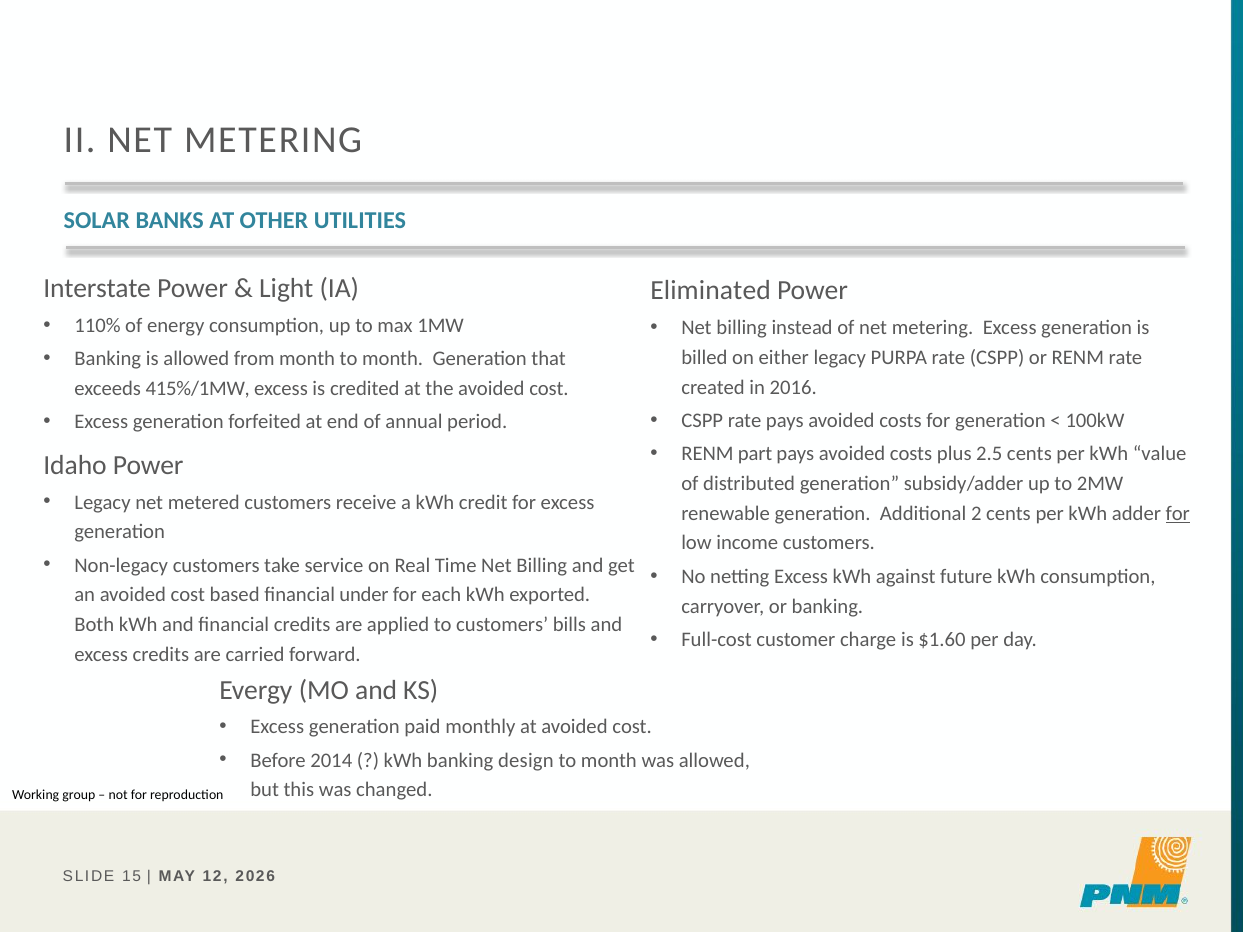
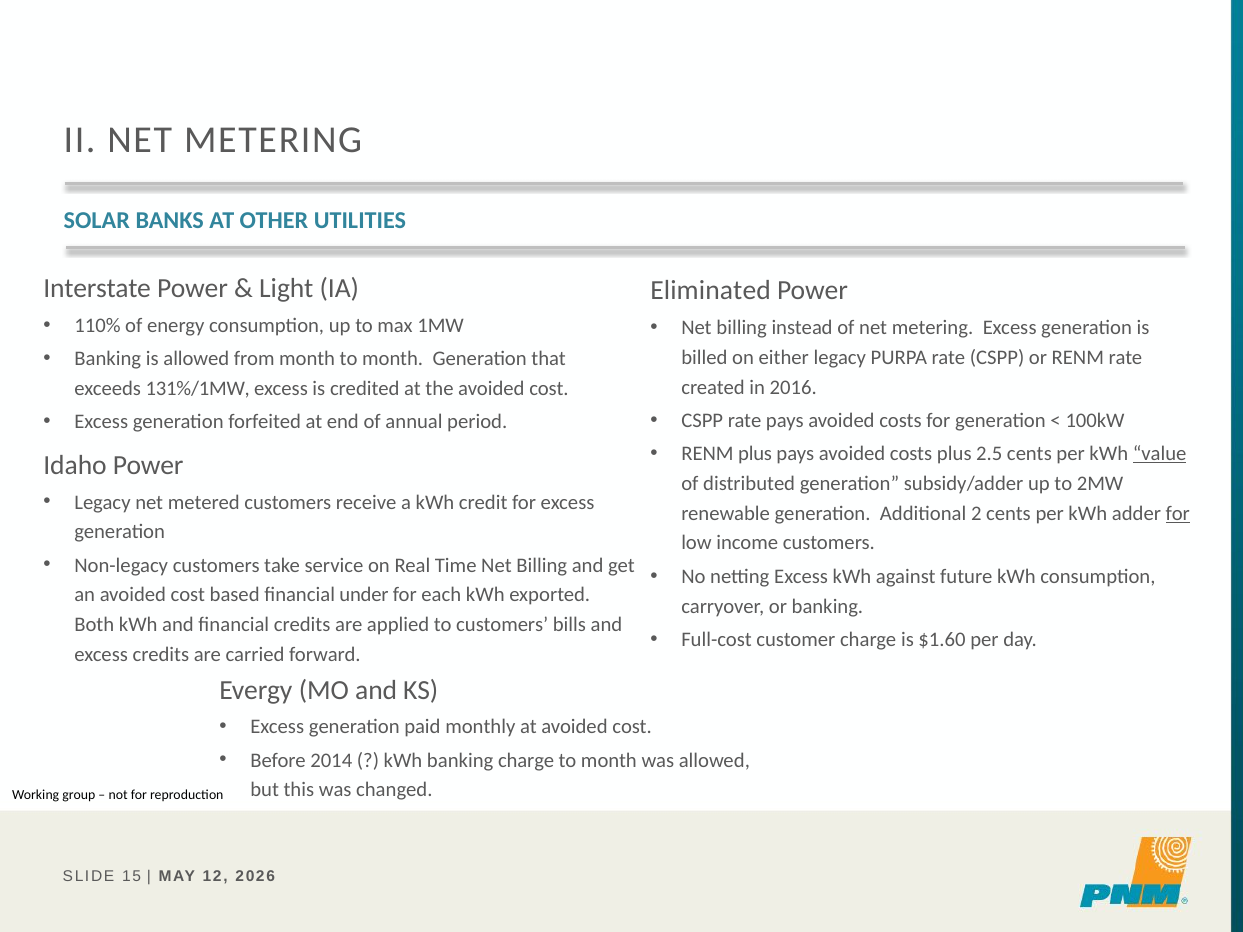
415%/1MW: 415%/1MW -> 131%/1MW (198, 389)
RENM part: part -> plus (755, 454)
value underline: none -> present (1160, 454)
banking design: design -> charge (526, 760)
